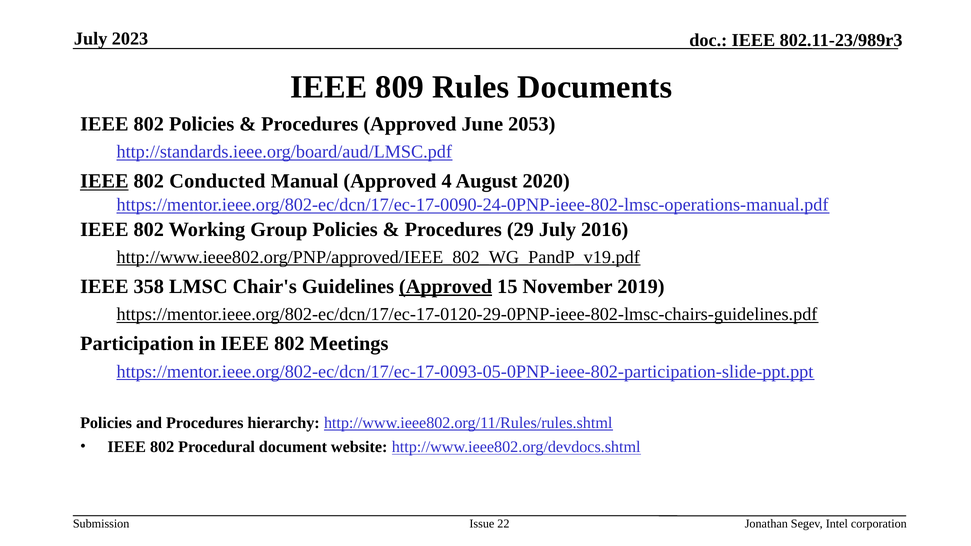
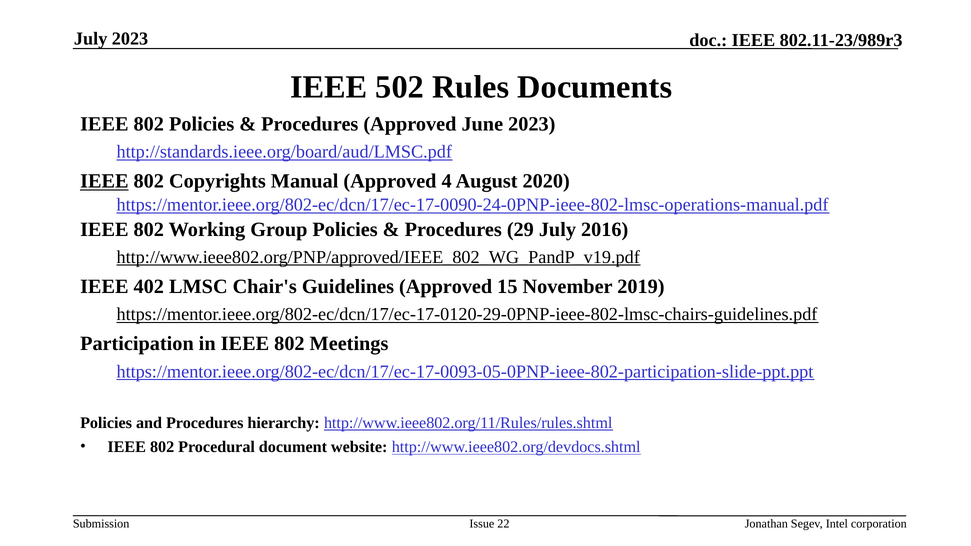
809: 809 -> 502 (400, 87)
June 2053: 2053 -> 2023 (532, 124)
Conducted: Conducted -> Copyrights (217, 181)
358: 358 -> 402 (149, 287)
Approved underline: present -> none (446, 287)
